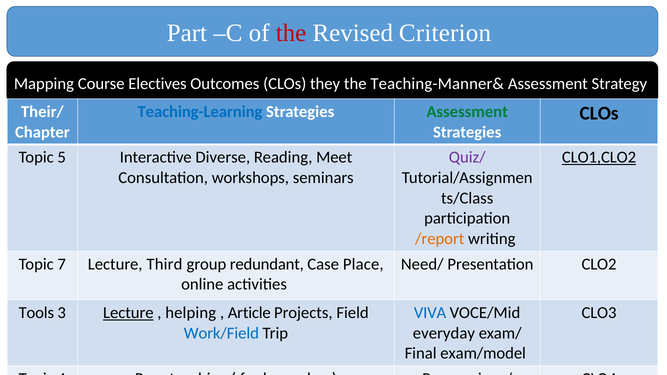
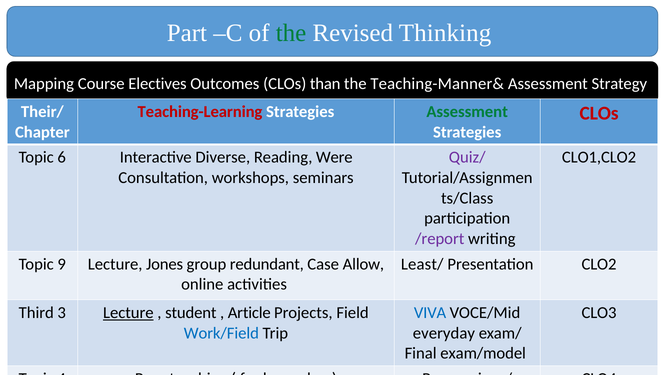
the colour: red -> green (291, 33)
Criterion: Criterion -> Thinking (445, 33)
they: they -> than (325, 84)
Teaching-Learning colour: blue -> red (200, 112)
CLOs colour: black -> red (599, 113)
5: 5 -> 6 (62, 157)
Meet: Meet -> Were (334, 157)
CLO1,CLO2 underline: present -> none (599, 157)
/report colour: orange -> purple (440, 239)
7: 7 -> 9 (62, 264)
Third: Third -> Jones (165, 264)
Place: Place -> Allow (363, 264)
Need/: Need/ -> Least/ (422, 264)
Tools: Tools -> Third (36, 313)
helping: helping -> student (191, 313)
